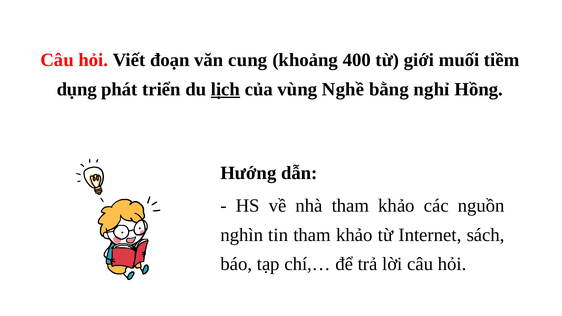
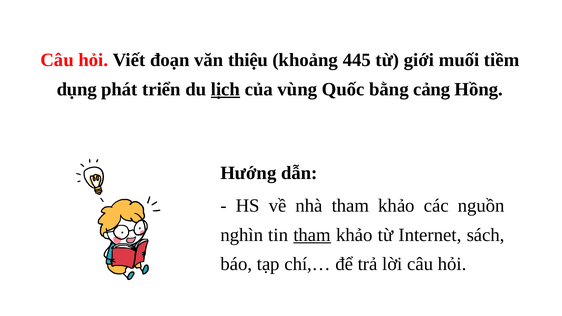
cung: cung -> thiệu (248, 60)
400: 400 -> 445 (357, 60)
Nghề: Nghề -> Quốc (343, 89)
nghỉ: nghỉ -> cảng (432, 89)
tham underline: none -> present (312, 235)
